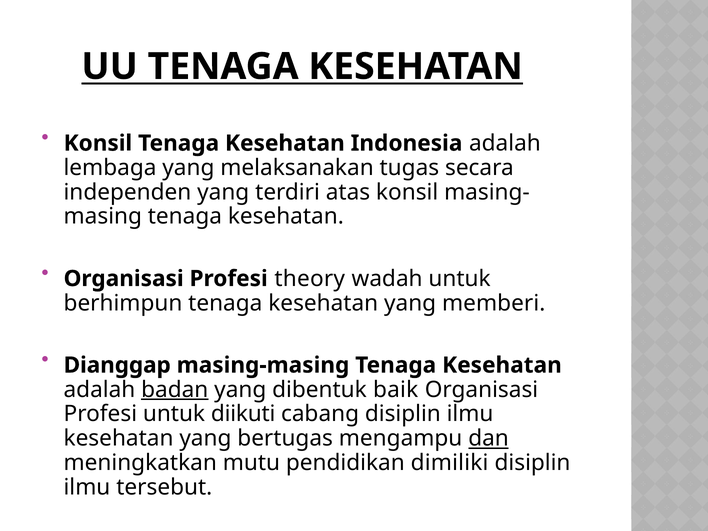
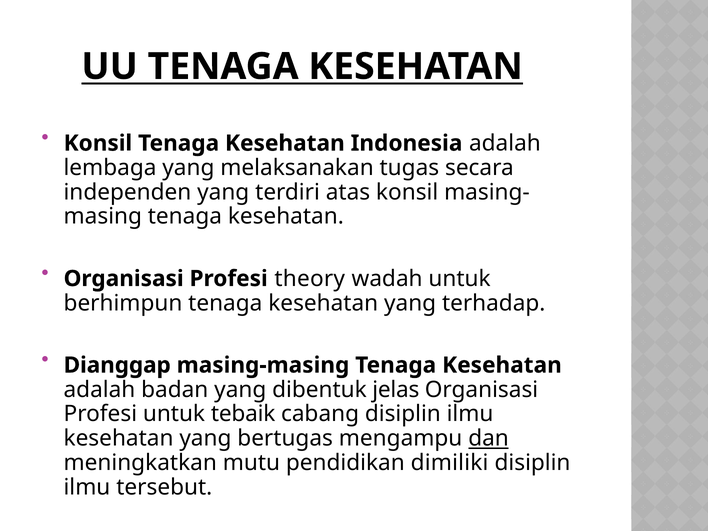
memberi: memberi -> terhadap (494, 303)
badan underline: present -> none (175, 390)
baik: baik -> jelas (396, 390)
diikuti: diikuti -> tebaik (243, 414)
